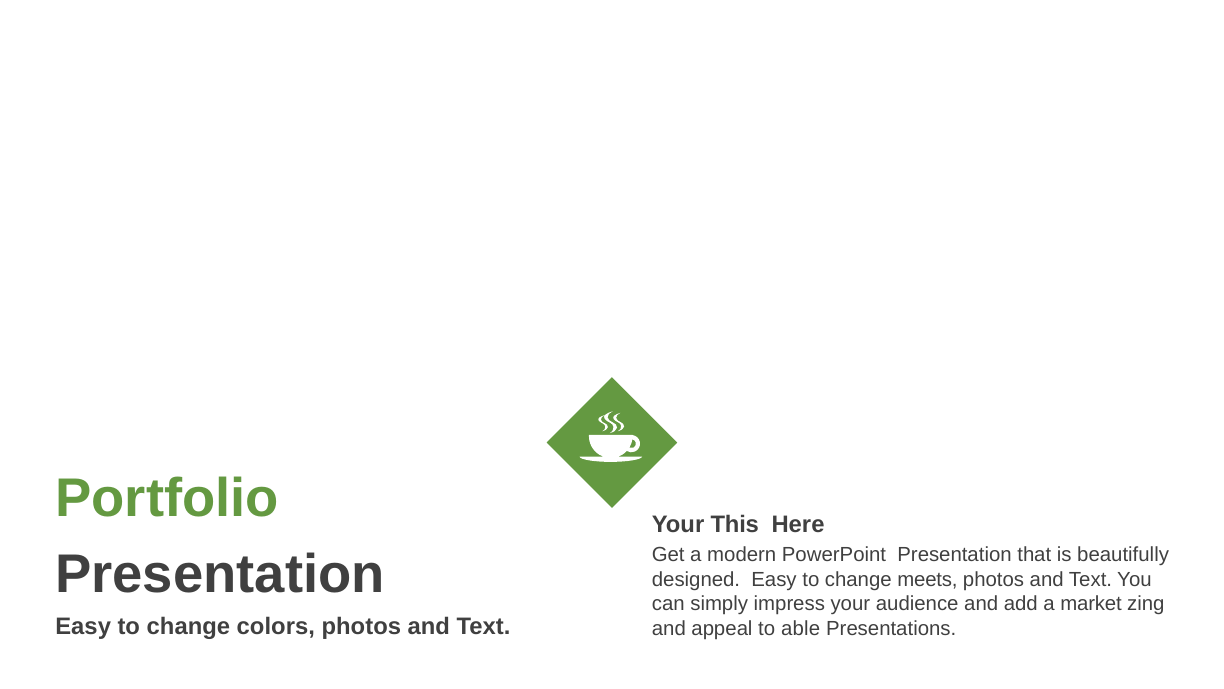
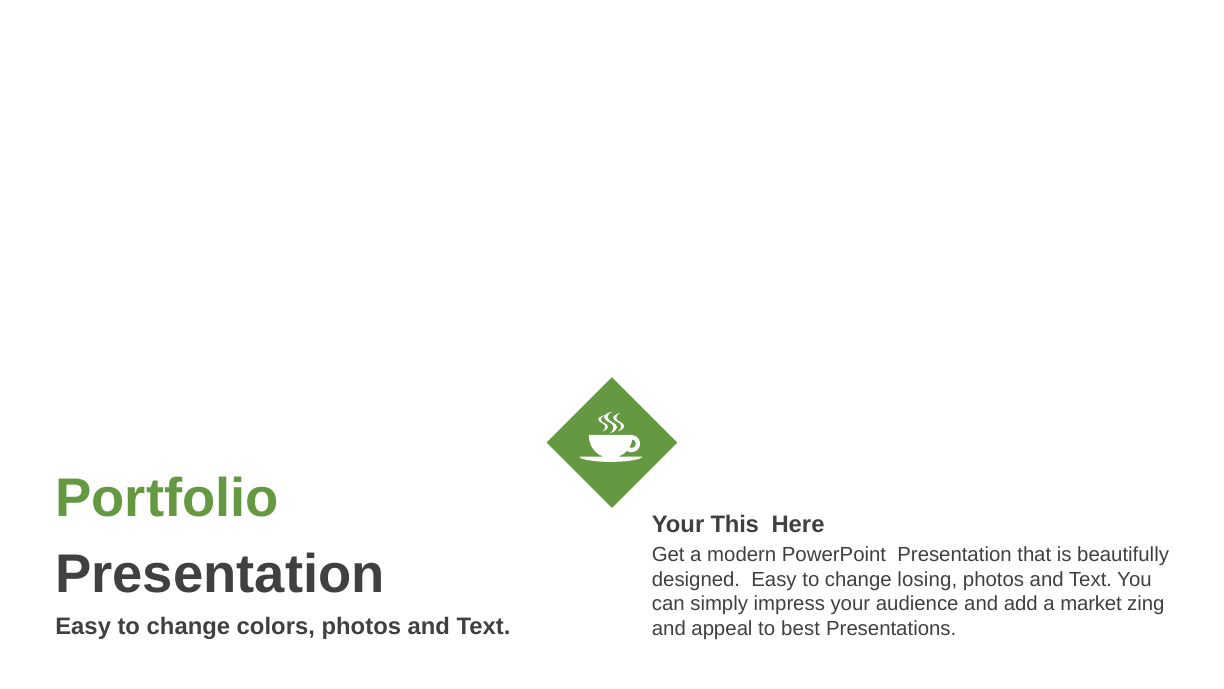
meets: meets -> losing (927, 579)
able: able -> best (801, 628)
